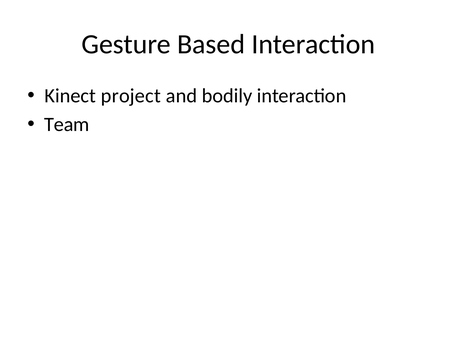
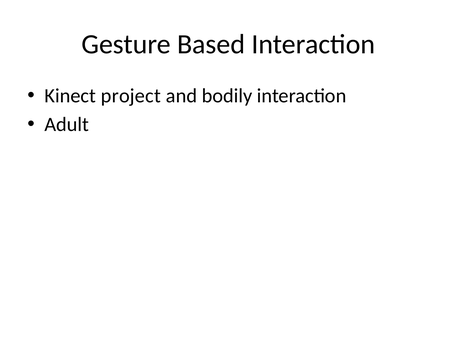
Team: Team -> Adult (67, 124)
